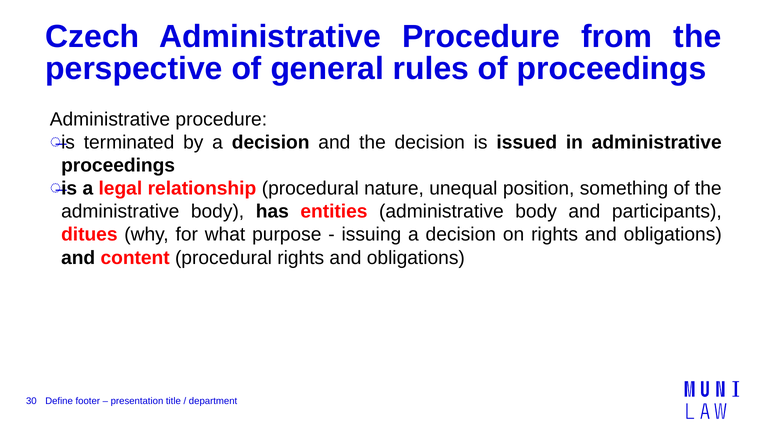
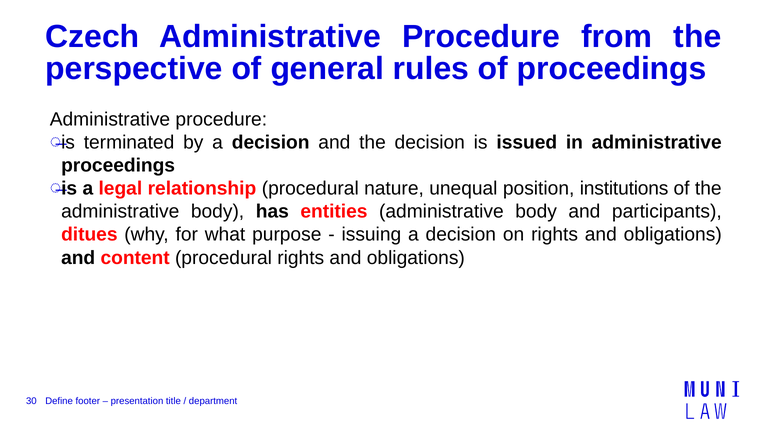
something: something -> institutions (624, 188)
